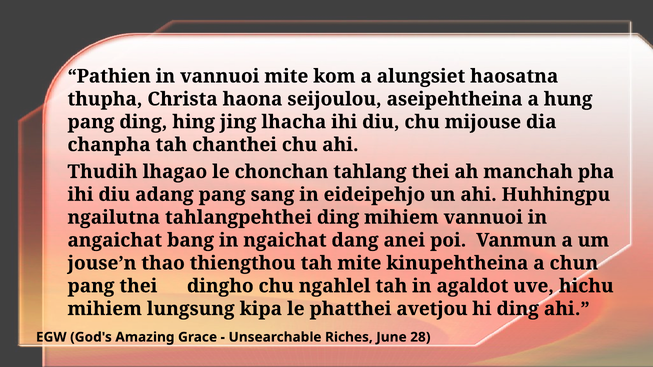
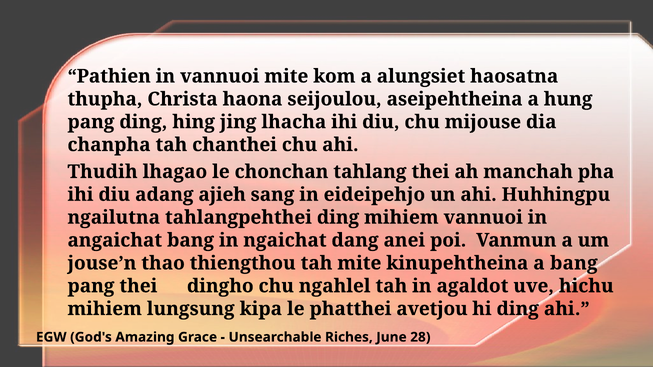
adang pang: pang -> ajieh (222, 195)
a chun: chun -> bang (574, 263)
